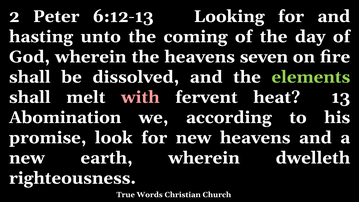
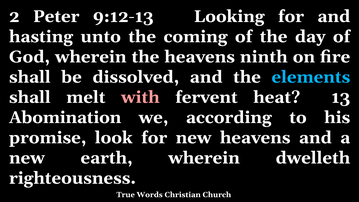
6:12-13: 6:12-13 -> 9:12-13 (123, 16)
seven: seven -> ninth (264, 57)
elements colour: light green -> light blue (311, 77)
